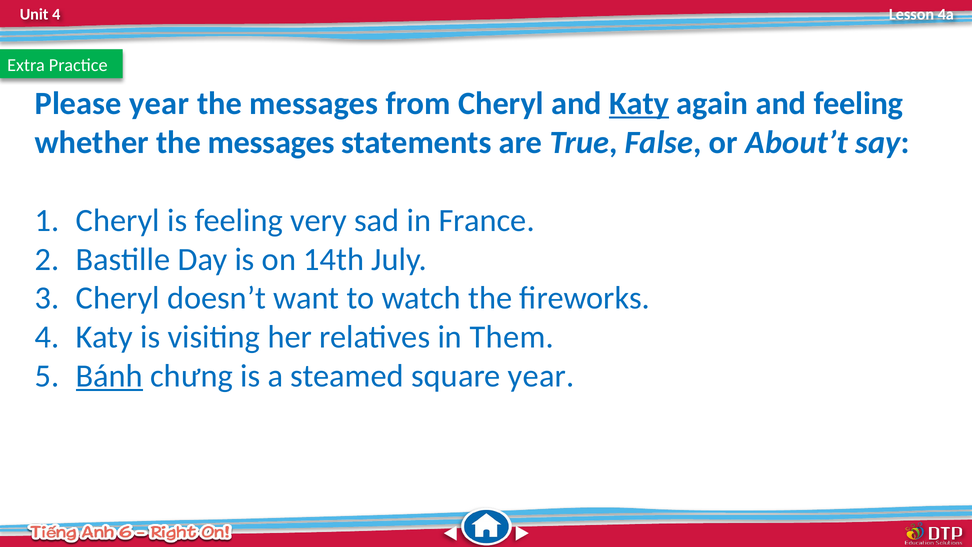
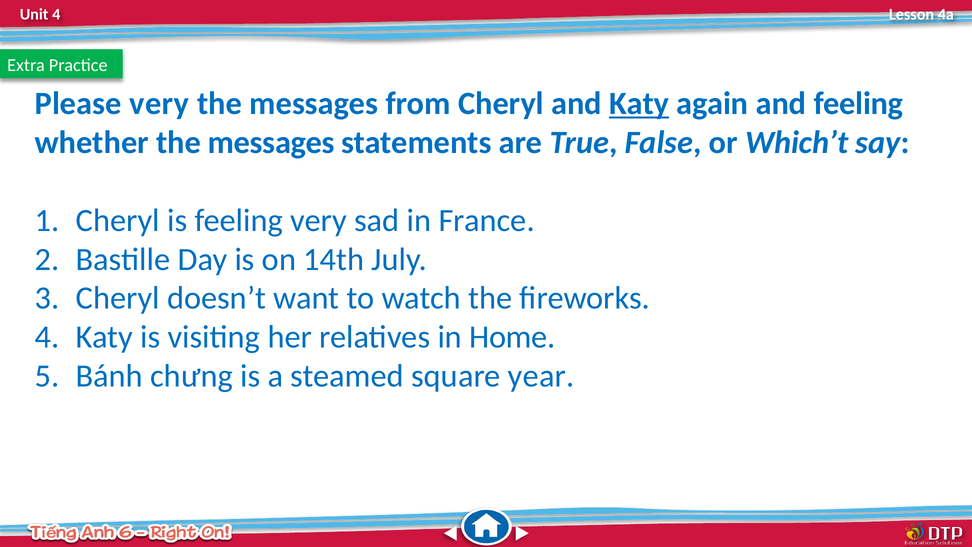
Please year: year -> very (159, 104)
About’t: About’t -> Which’t (797, 143)
Them: Them -> Home (512, 337)
Bánh underline: present -> none (109, 376)
